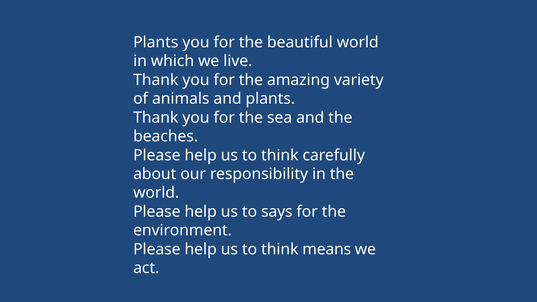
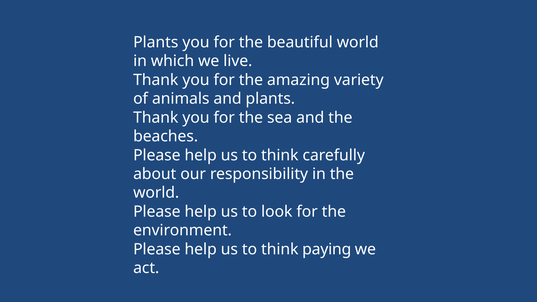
says: says -> look (277, 212)
means: means -> paying (327, 249)
